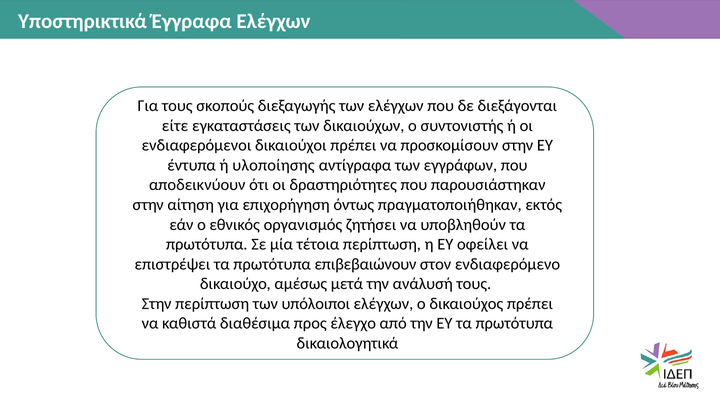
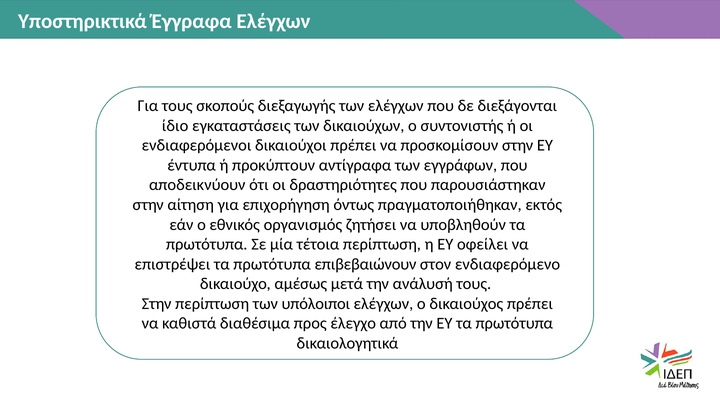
είτε: είτε -> ίδιο (175, 126)
υλοποίησης: υλοποίησης -> προκύπτουν (274, 165)
